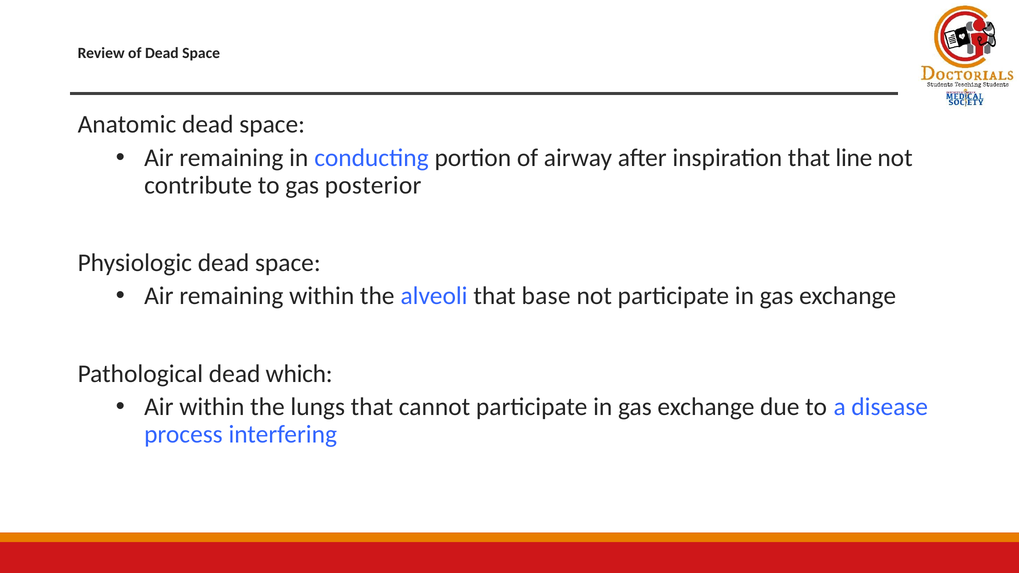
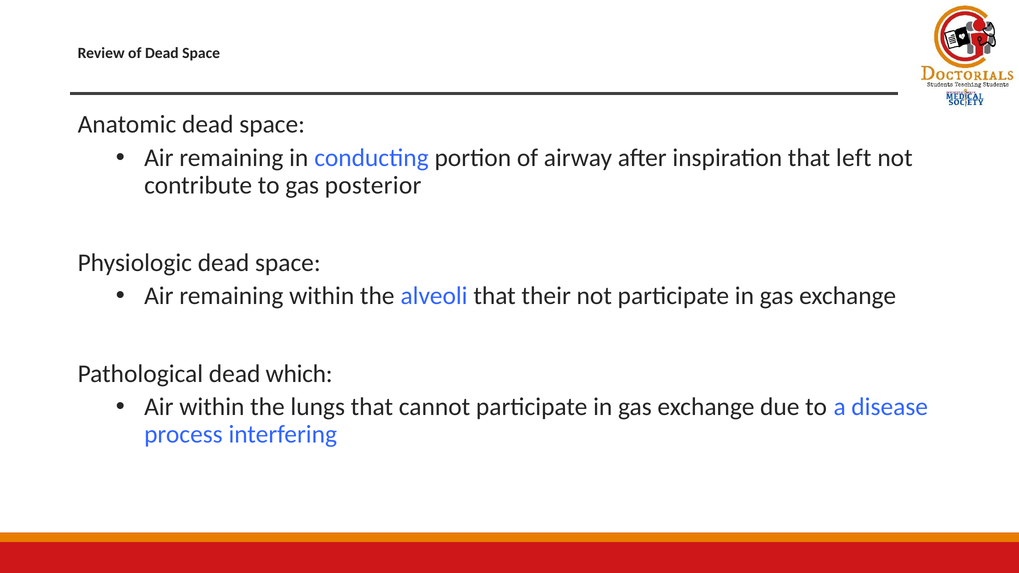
line: line -> left (854, 158)
base: base -> their (546, 296)
